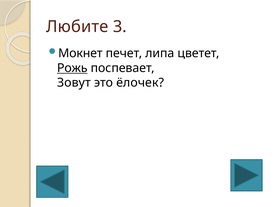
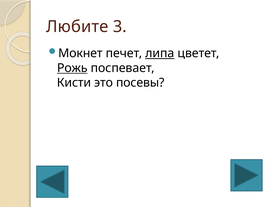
липа underline: none -> present (160, 53)
Зовут: Зовут -> Кисти (74, 83)
ёлочек: ёлочек -> посевы (140, 83)
